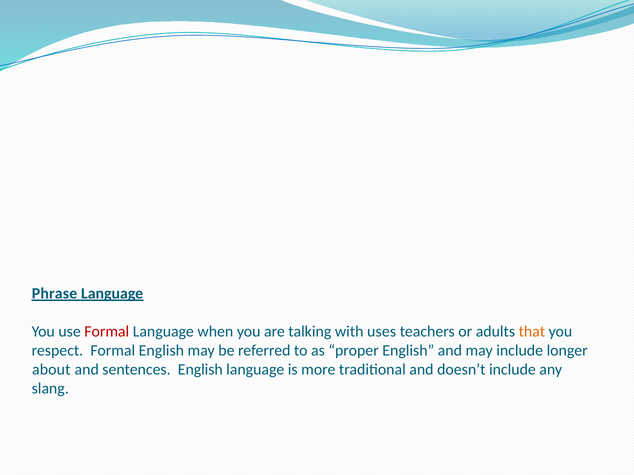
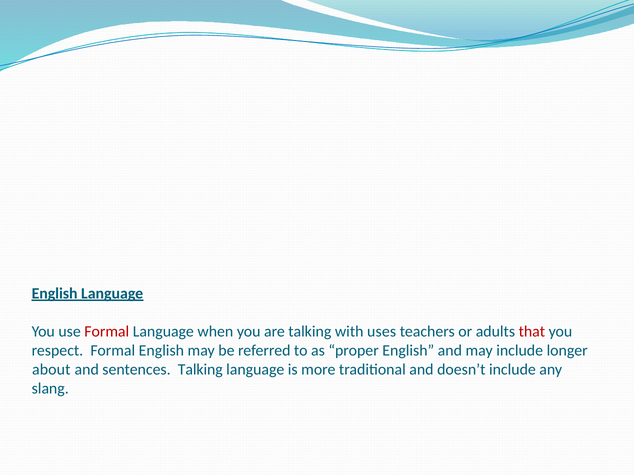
Phrase: Phrase -> English (55, 294)
that colour: orange -> red (532, 332)
sentences English: English -> Talking (200, 370)
